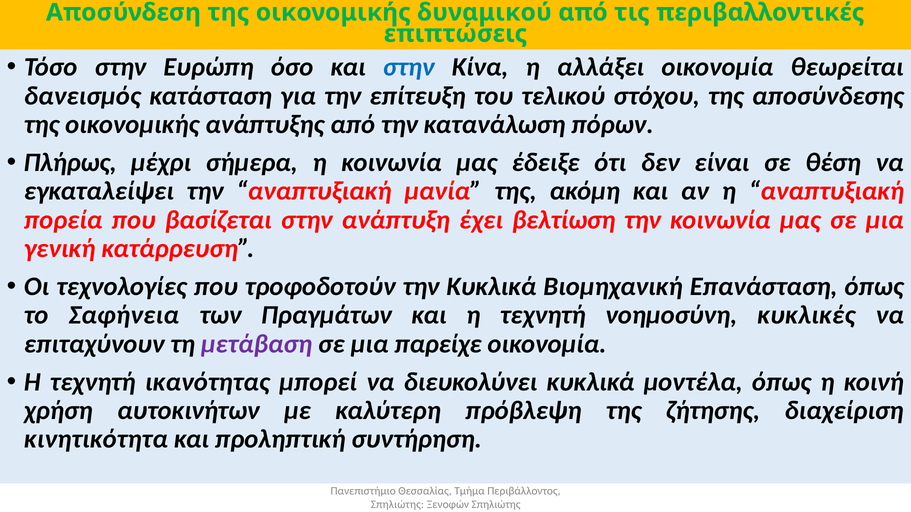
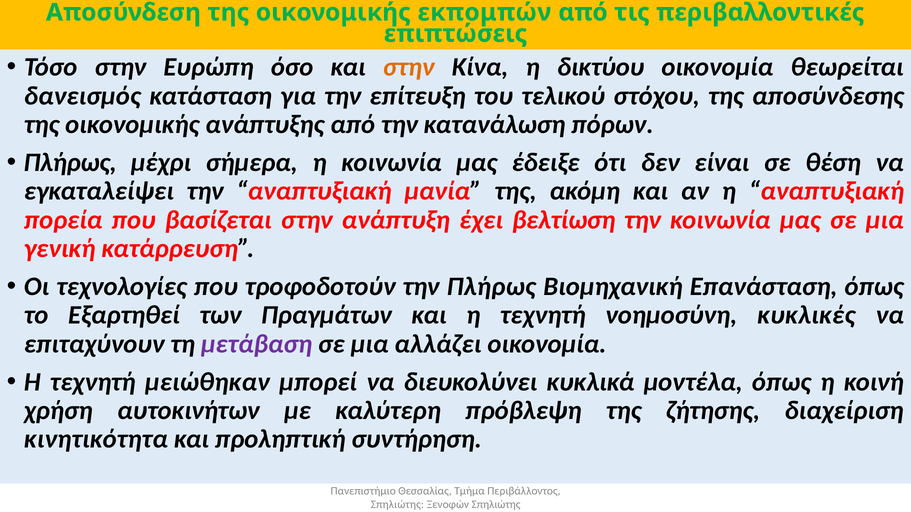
δυναμικού: δυναμικού -> εκπομπών (484, 12)
στην colour: blue -> orange (409, 67)
αλλάξει: αλλάξει -> δικτύου (601, 67)
την Κυκλικά: Κυκλικά -> Πλήρως (491, 287)
Σαφήνεια: Σαφήνεια -> Εξαρτηθεί (124, 315)
παρείχε: παρείχε -> αλλάζει (438, 344)
ικανότητας: ικανότητας -> μειώθηκαν (207, 382)
